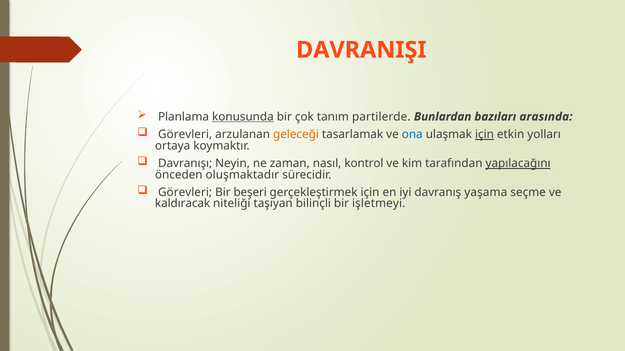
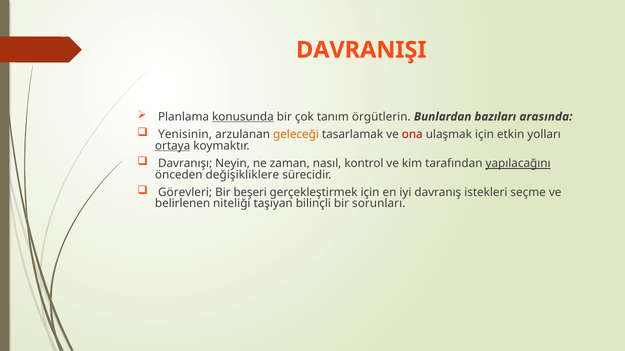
partilerde: partilerde -> örgütlerin (381, 117)
Görevleri: Görevleri -> Yenisinin (185, 135)
ona colour: blue -> red (412, 135)
için underline: present -> none (484, 135)
ortaya underline: none -> present (173, 146)
oluşmaktadır: oluşmaktadır -> değişikliklere (242, 175)
yaşama: yaşama -> istekleri (486, 193)
kaldıracak: kaldıracak -> belirlenen (183, 204)
işletmeyi: işletmeyi -> sorunları (379, 204)
